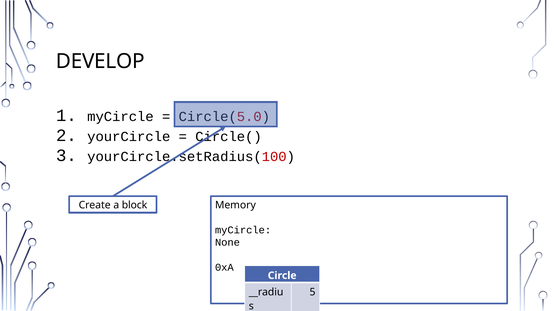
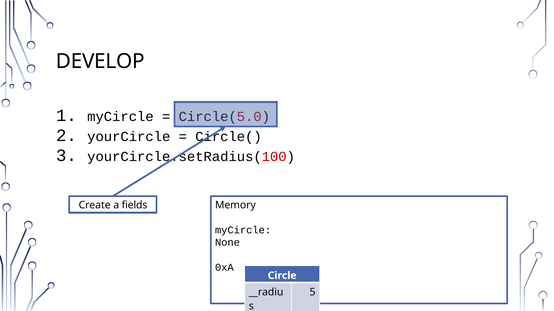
block: block -> fields (135, 206)
